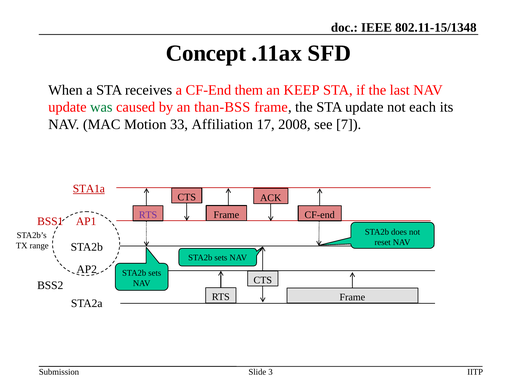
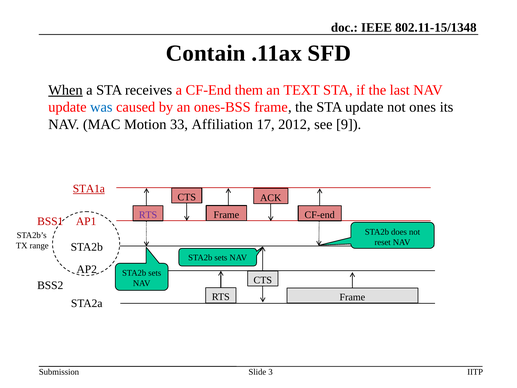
Concept: Concept -> Contain (206, 53)
When underline: none -> present (65, 90)
KEEP: KEEP -> TEXT (302, 90)
was colour: green -> blue (101, 107)
than-BSS: than-BSS -> ones-BSS (222, 107)
each: each -> ones (423, 107)
2008: 2008 -> 2012 (294, 124)
7: 7 -> 9 (349, 124)
